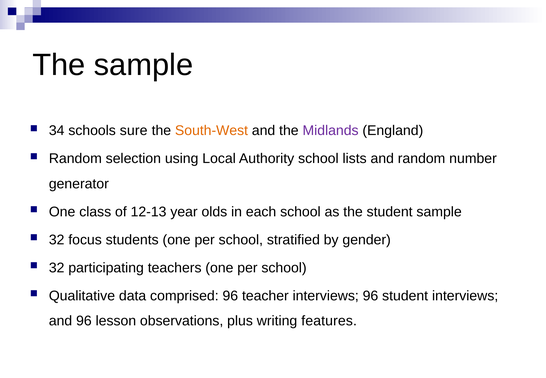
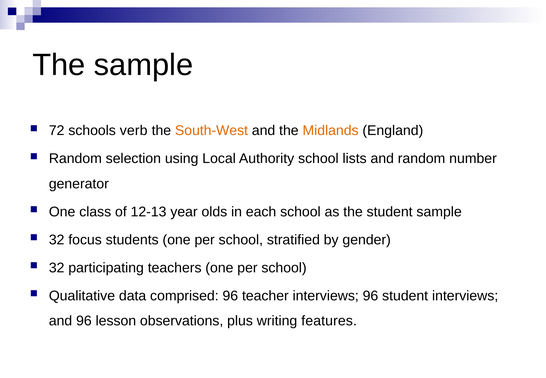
34: 34 -> 72 (57, 131)
sure: sure -> verb (134, 131)
Midlands colour: purple -> orange (331, 131)
